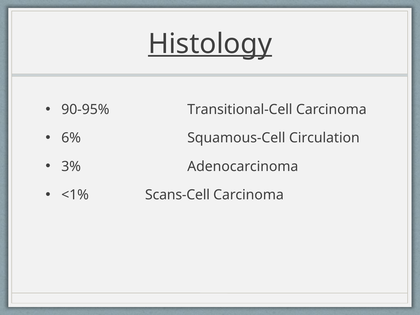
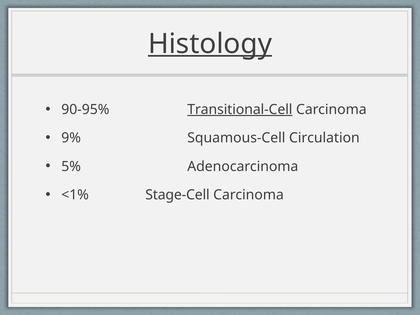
Transitional-Cell underline: none -> present (240, 109)
6%: 6% -> 9% (71, 138)
3%: 3% -> 5% (71, 166)
Scans-Cell: Scans-Cell -> Stage-Cell (177, 195)
